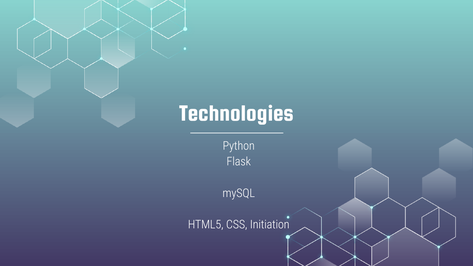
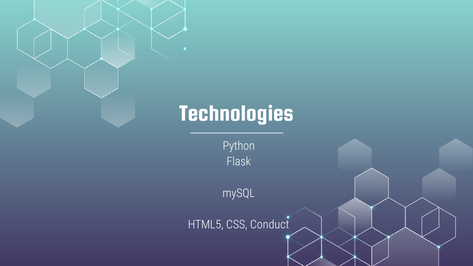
Initiation: Initiation -> Conduct (270, 225)
